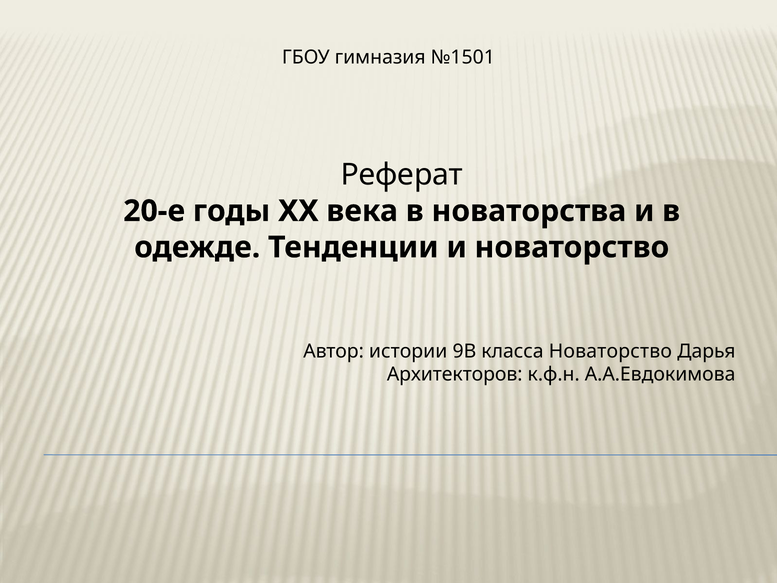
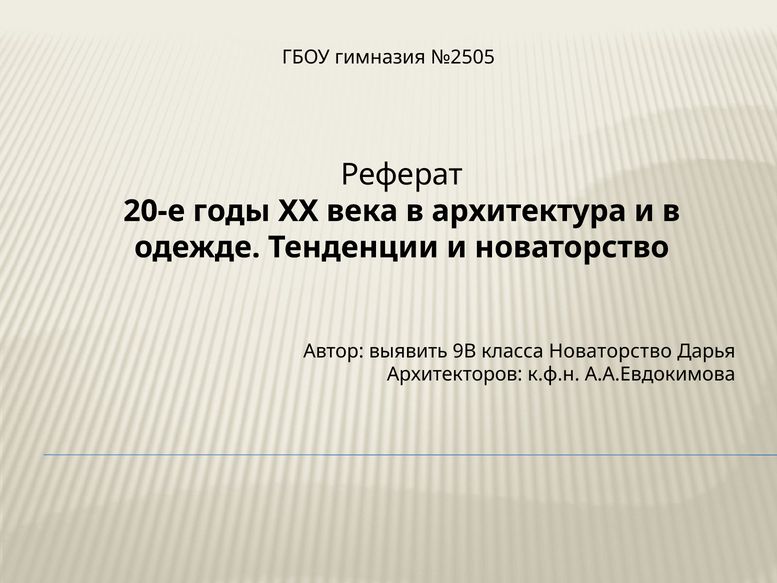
№1501: №1501 -> №2505 (463, 57)
новаторства: новаторства -> архитектура (529, 211)
истории: истории -> выявить (408, 351)
